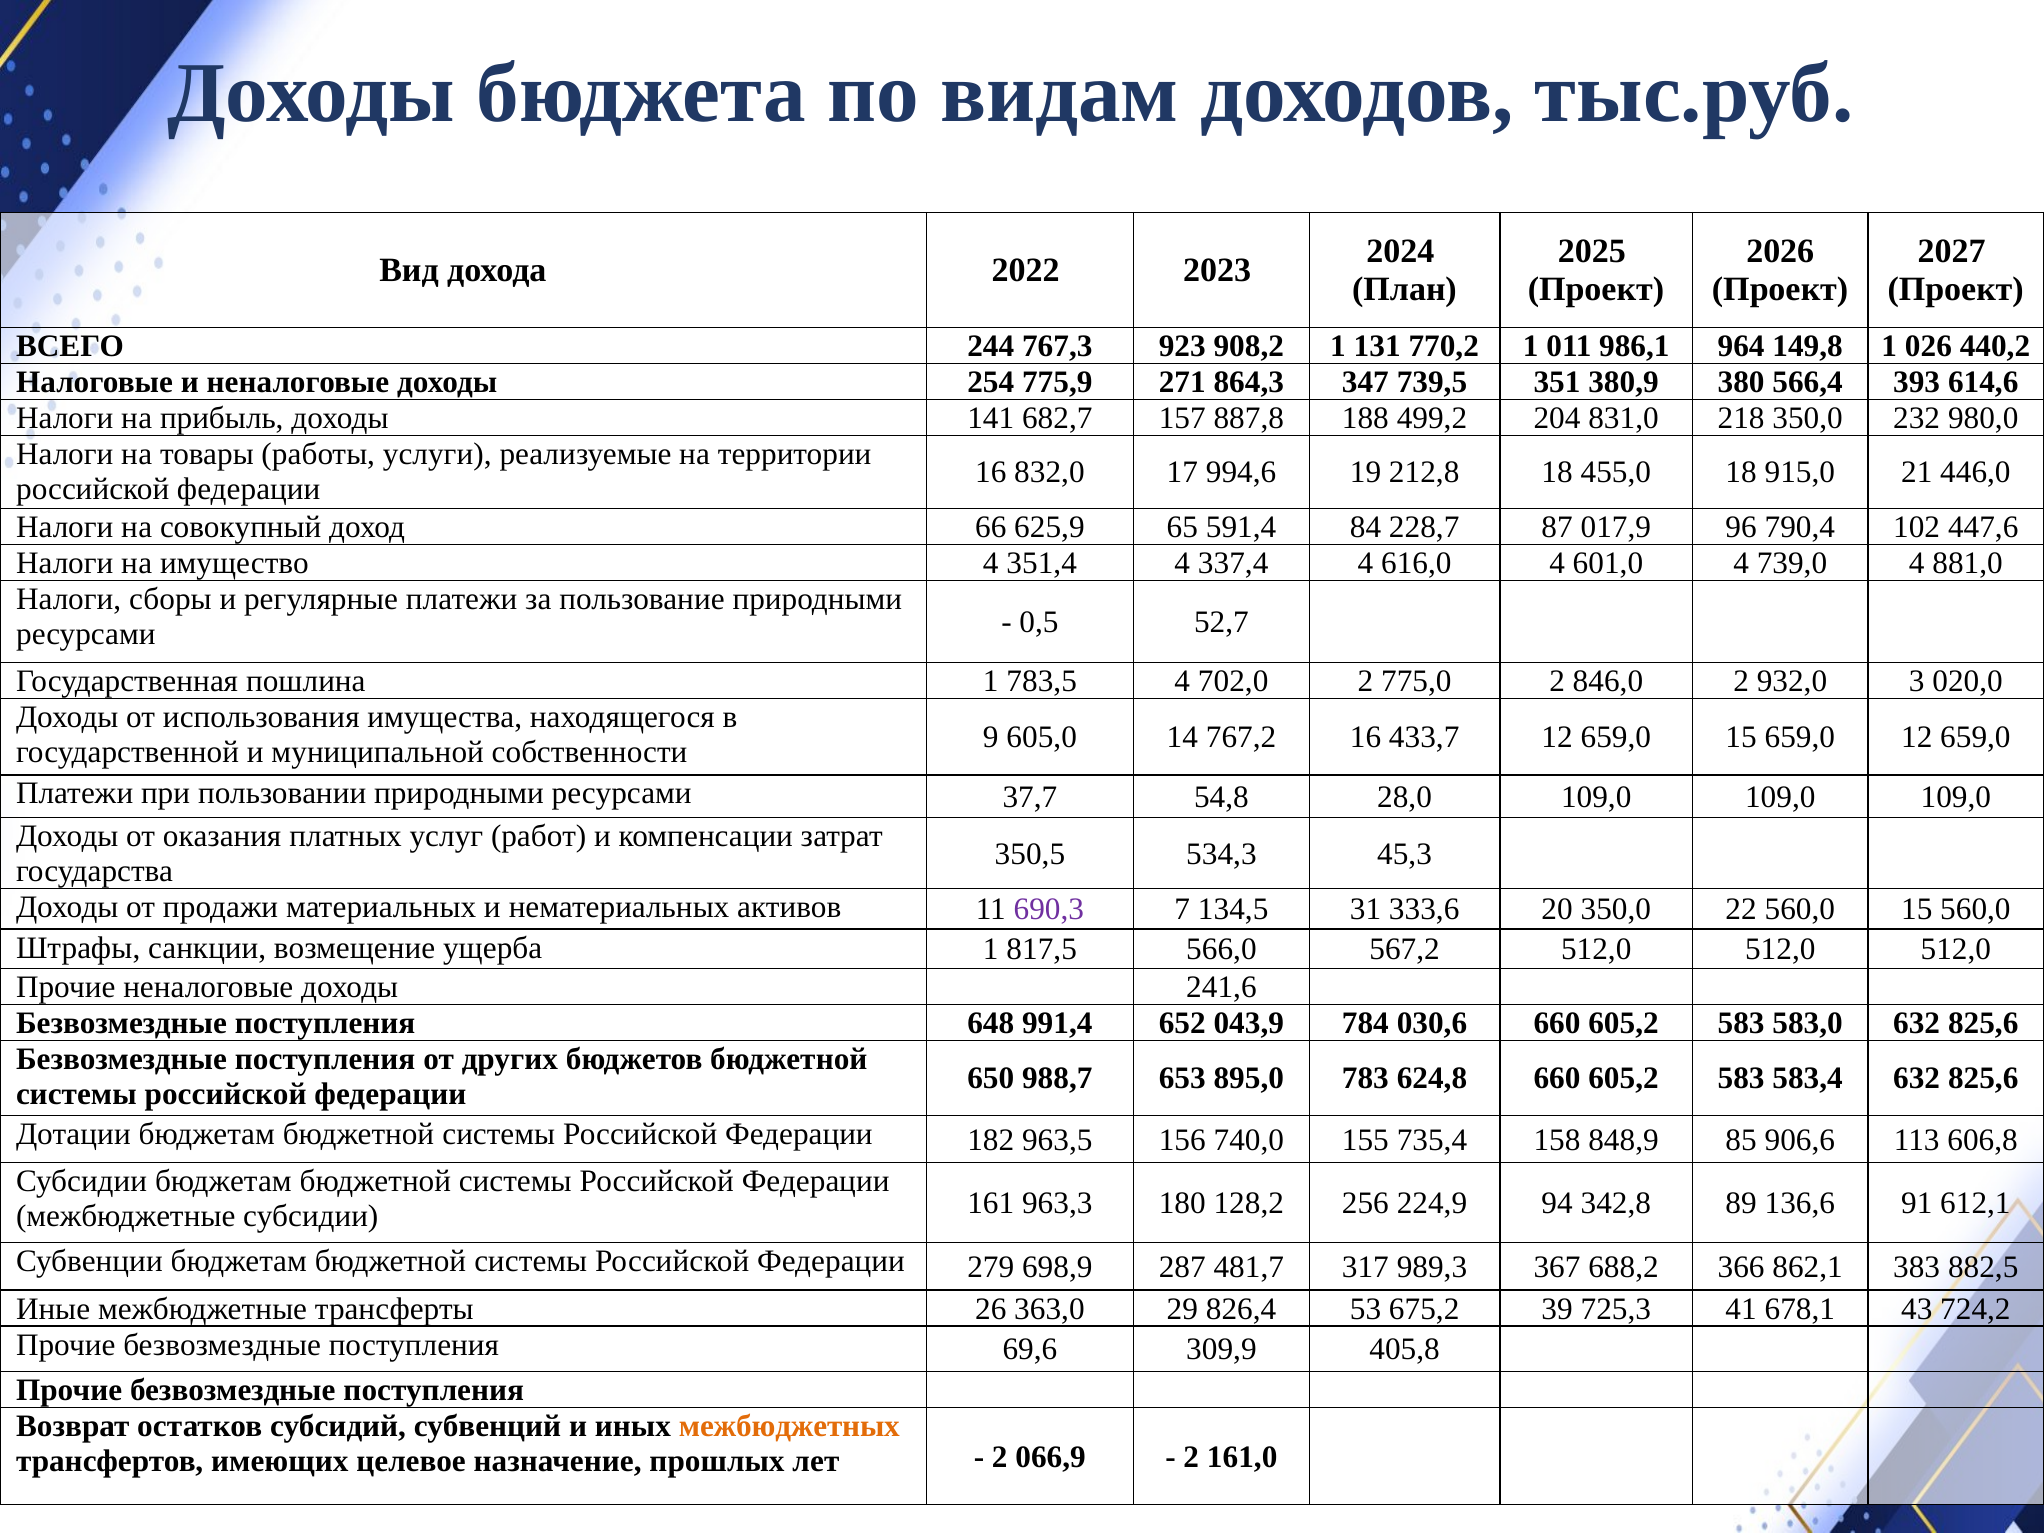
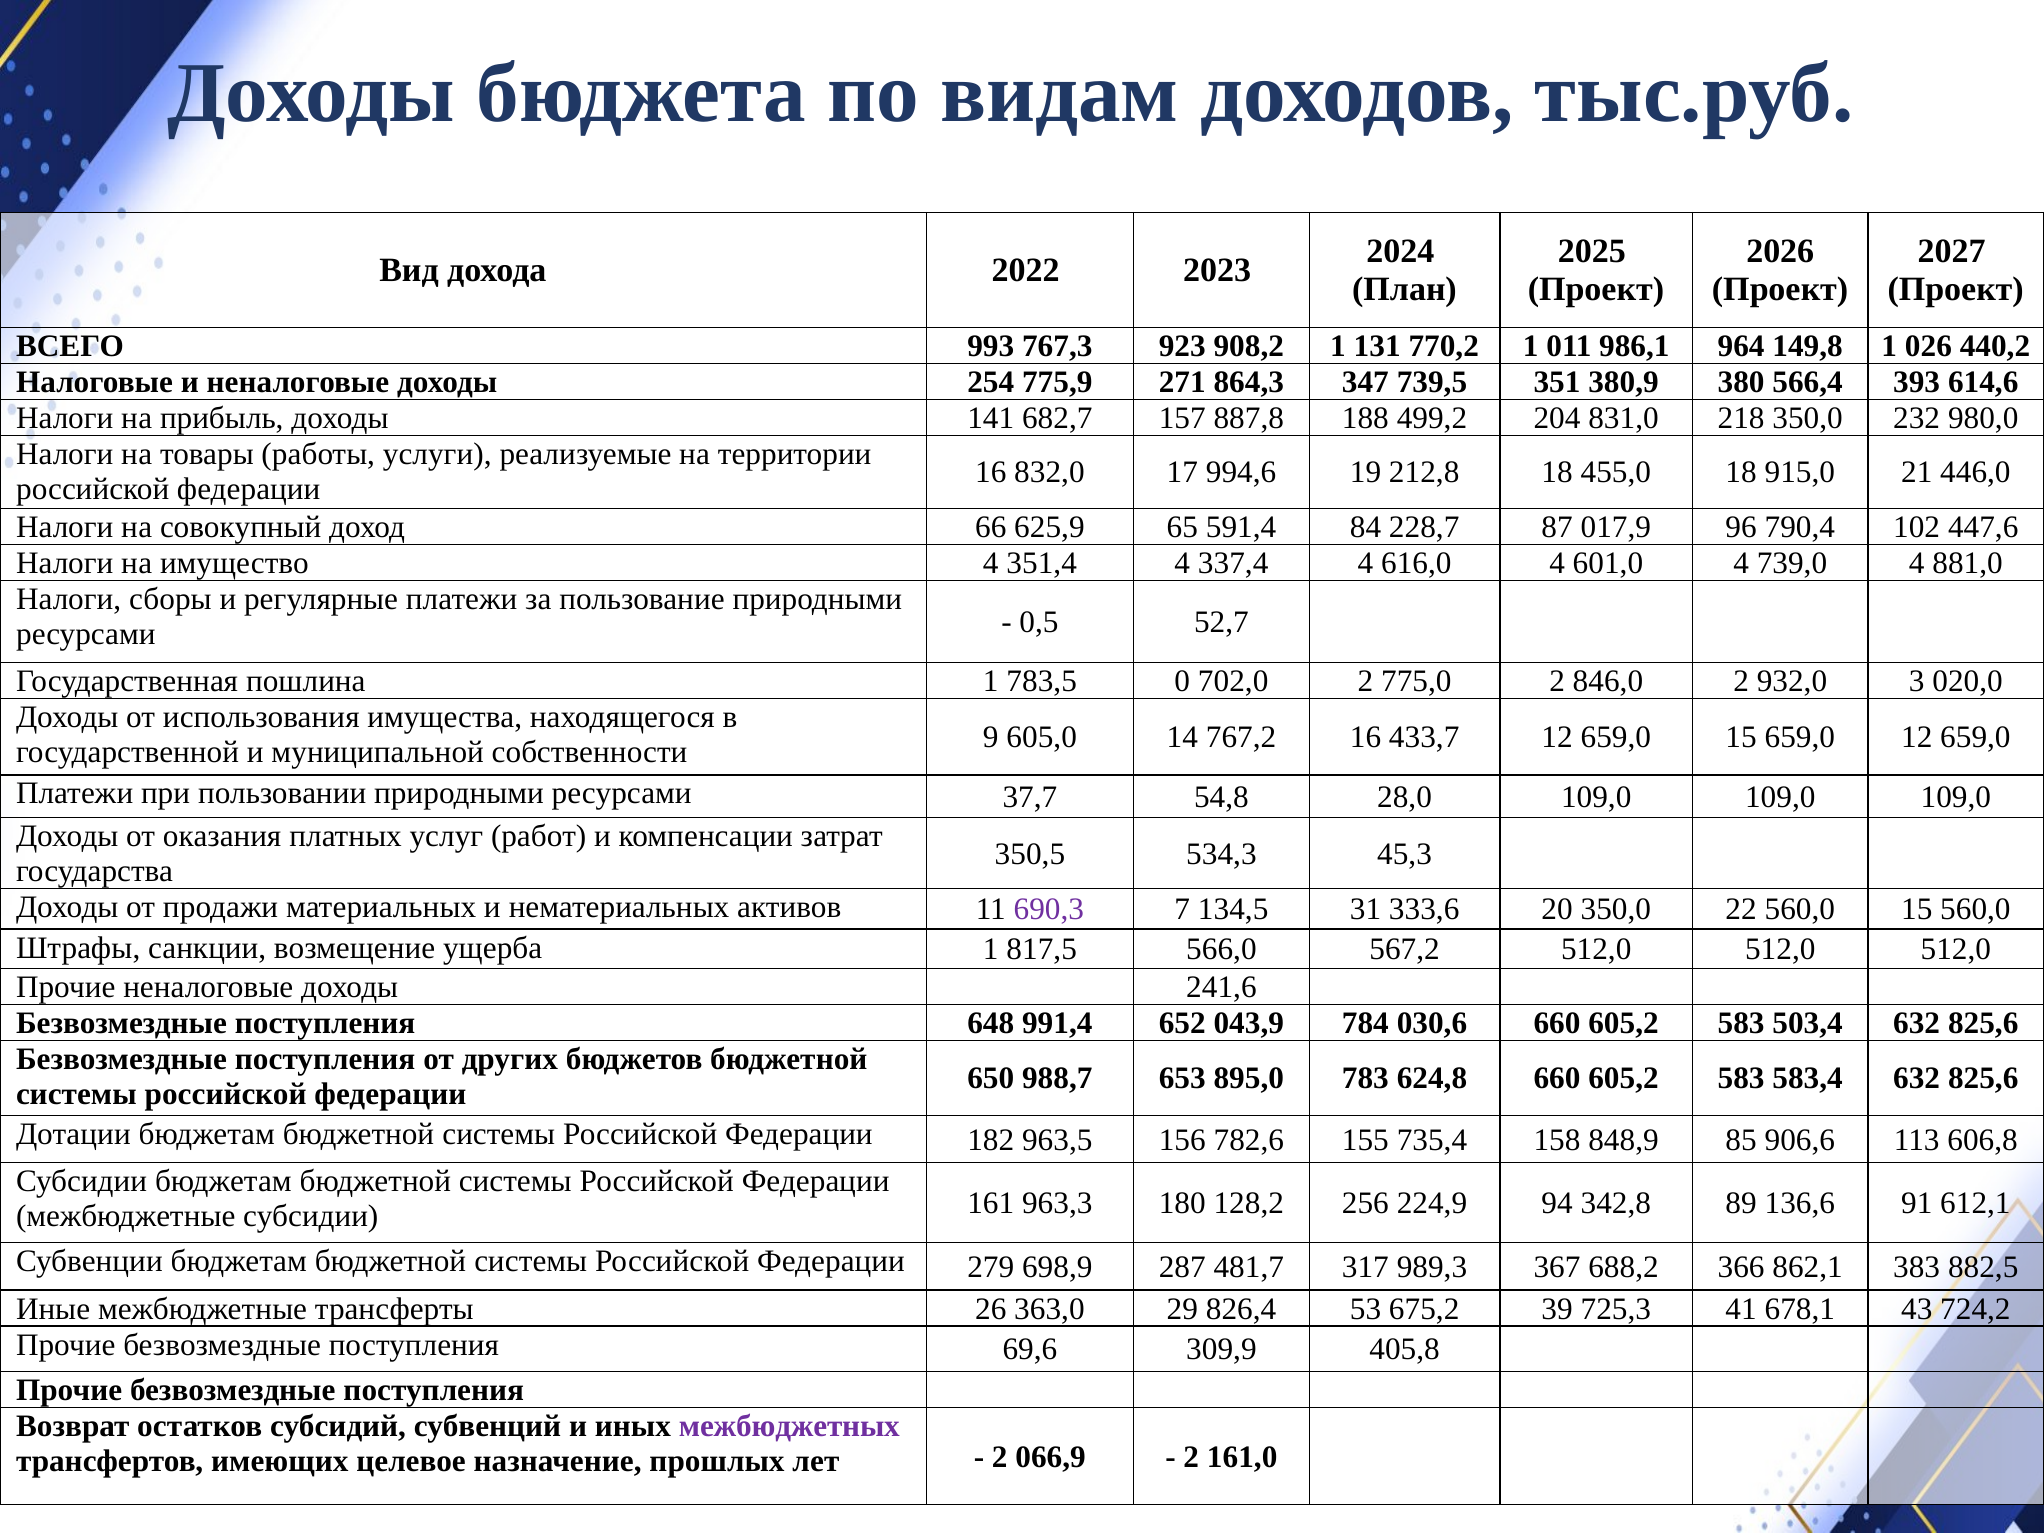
244: 244 -> 993 (991, 346)
783,5 4: 4 -> 0 (1182, 682)
583,0: 583,0 -> 503,4 (1808, 1023)
740,0: 740,0 -> 782,6 (1249, 1140)
межбюджетных colour: orange -> purple (789, 1426)
